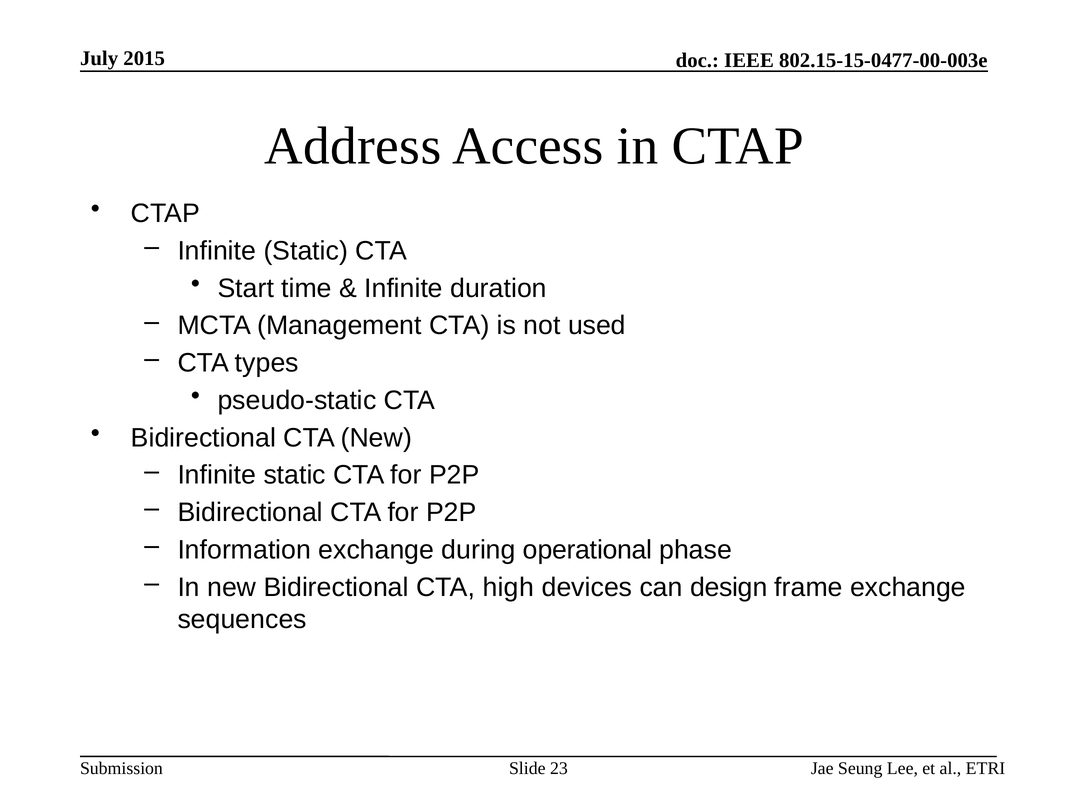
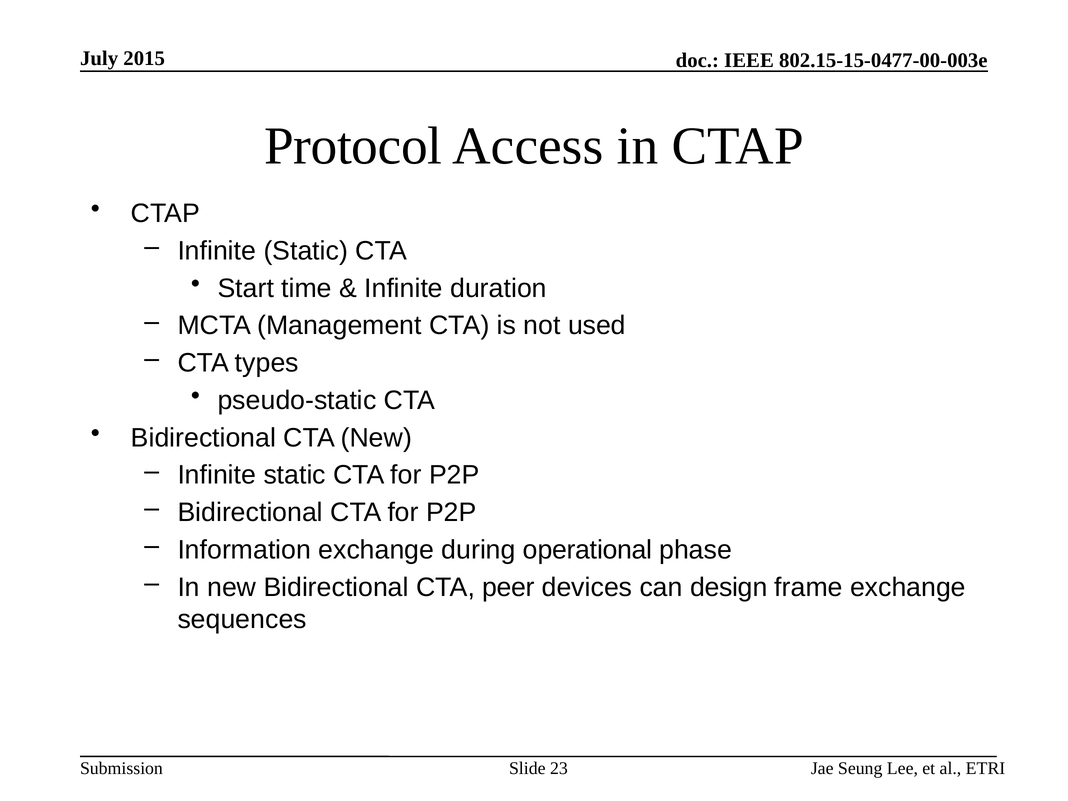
Address: Address -> Protocol (353, 146)
high: high -> peer (509, 587)
